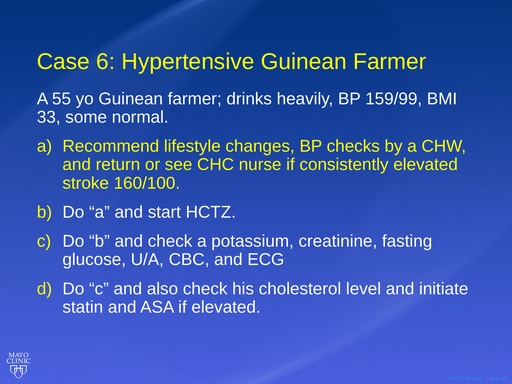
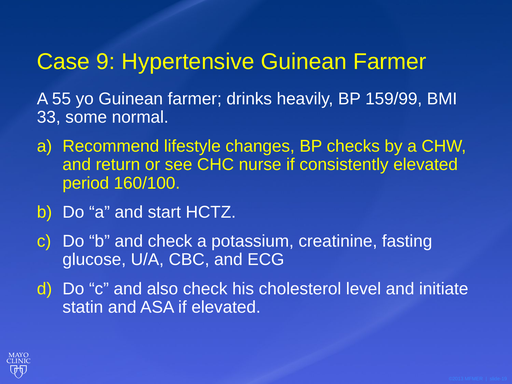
6: 6 -> 9 (106, 62)
stroke: stroke -> period (86, 183)
